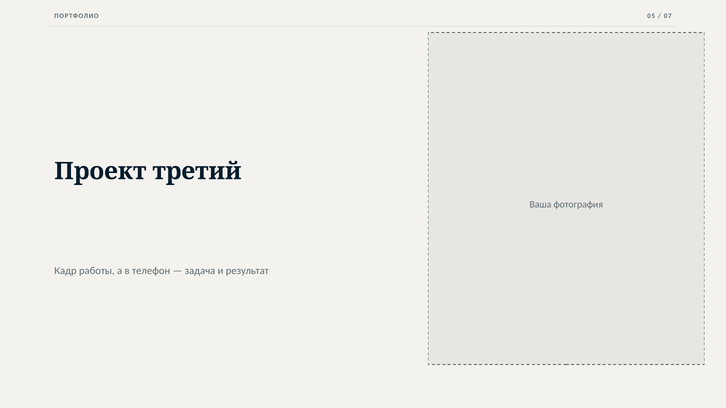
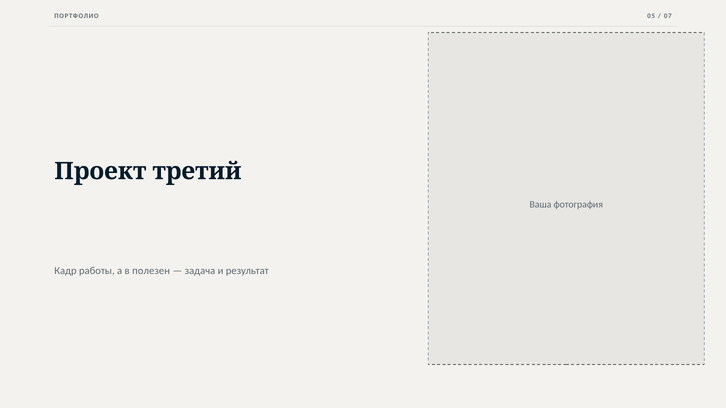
телефон: телефон -> полезен (151, 271)
